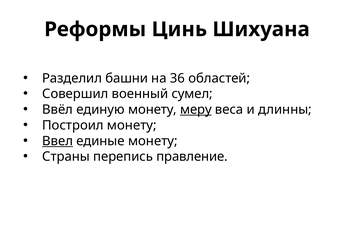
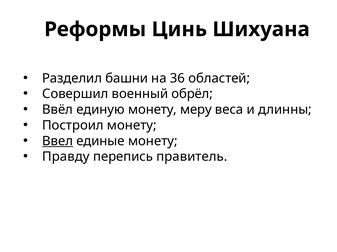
сумел: сумел -> обрёл (192, 94)
меру underline: present -> none (196, 110)
Страны: Страны -> Правду (66, 157)
правление: правление -> правитель (192, 157)
